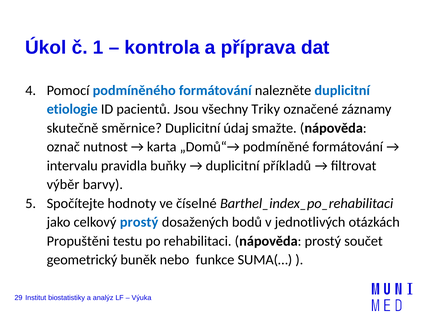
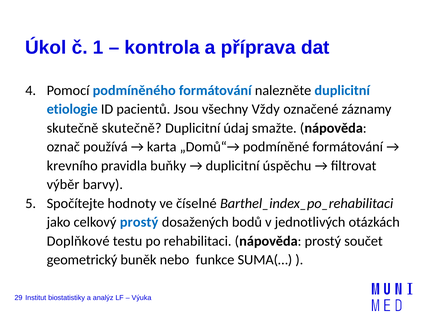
Triky: Triky -> Vždy (266, 109)
skutečně směrnice: směrnice -> skutečně (132, 128)
nutnost: nutnost -> používá (105, 147)
intervalu: intervalu -> krevního (72, 166)
příkladů: příkladů -> úspěchu (287, 166)
Propuštěni: Propuštěni -> Doplňkové (78, 241)
